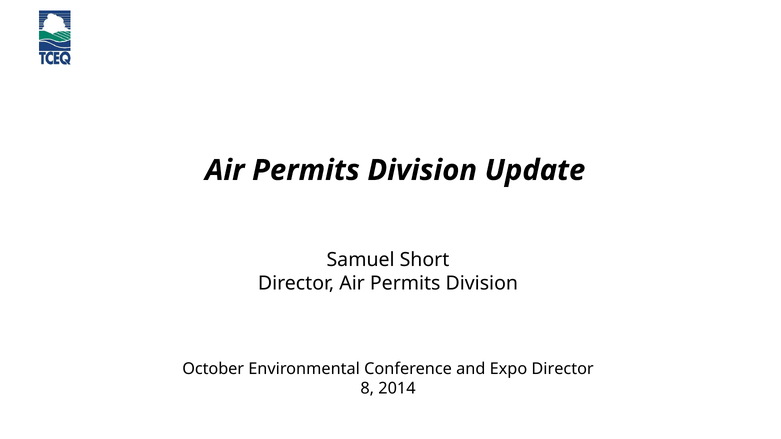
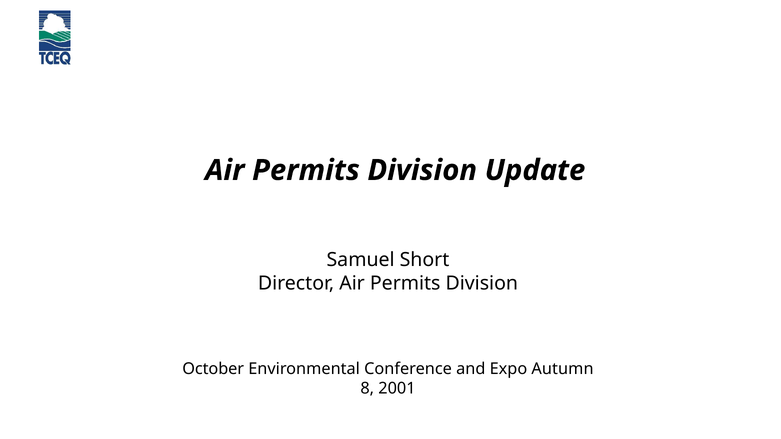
Expo Director: Director -> Autumn (563, 369)
2014: 2014 -> 2001 (397, 389)
